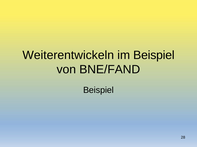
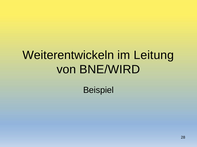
im Beispiel: Beispiel -> Leitung (154, 55)
BNE/FAND: BNE/FAND -> BNE/WIRD (110, 70)
